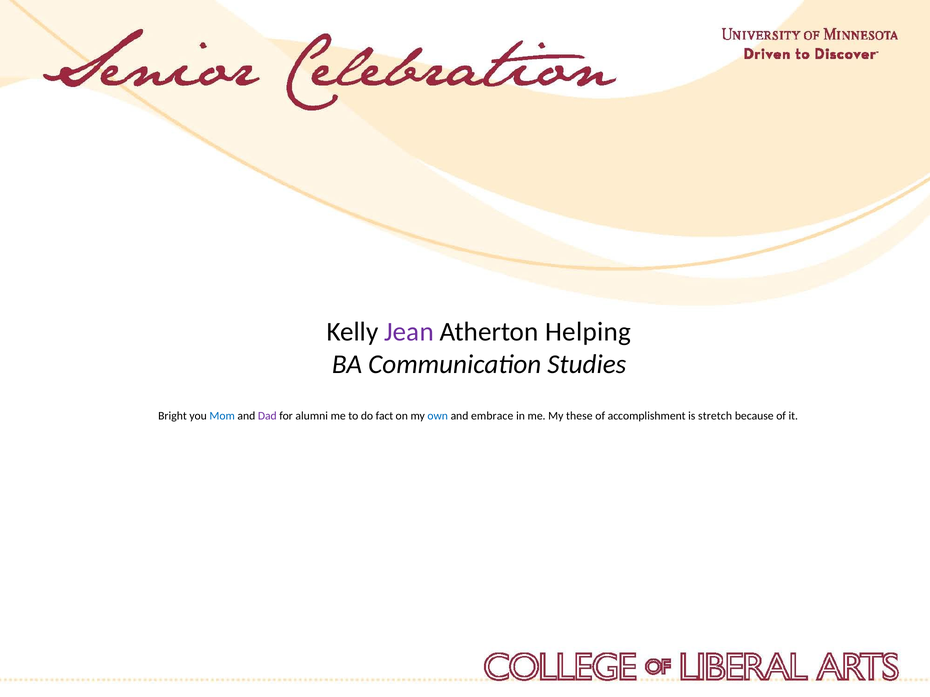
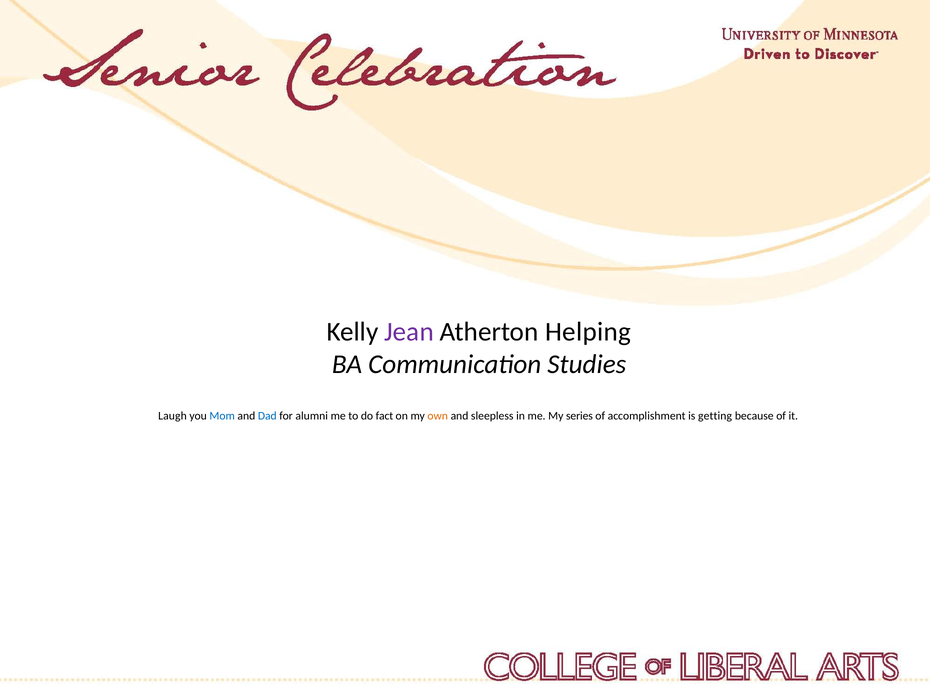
Bright: Bright -> Laugh (172, 416)
Dad colour: purple -> blue (267, 416)
own colour: blue -> orange (438, 416)
embrace: embrace -> sleepless (492, 416)
these: these -> series (579, 416)
stretch: stretch -> getting (715, 416)
